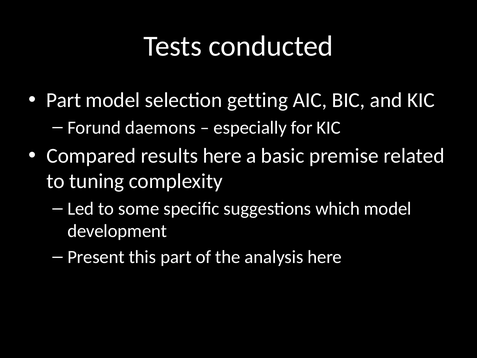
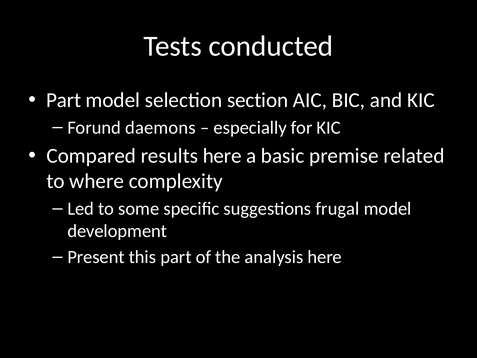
getting: getting -> section (258, 100)
tuning: tuning -> where (97, 181)
which: which -> frugal (337, 209)
